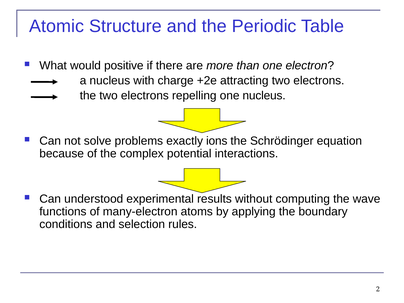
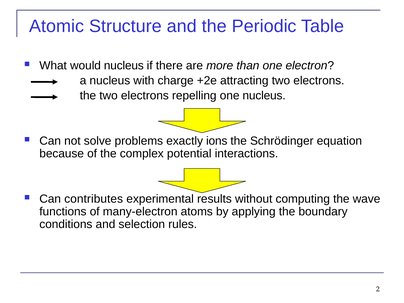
would positive: positive -> nucleus (124, 66)
understood: understood -> contributes (94, 199)
